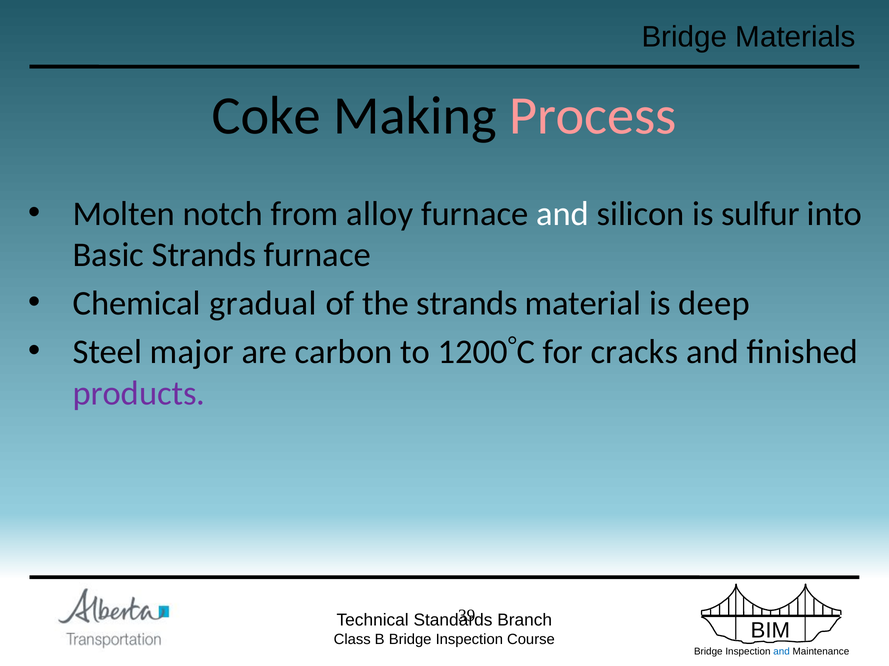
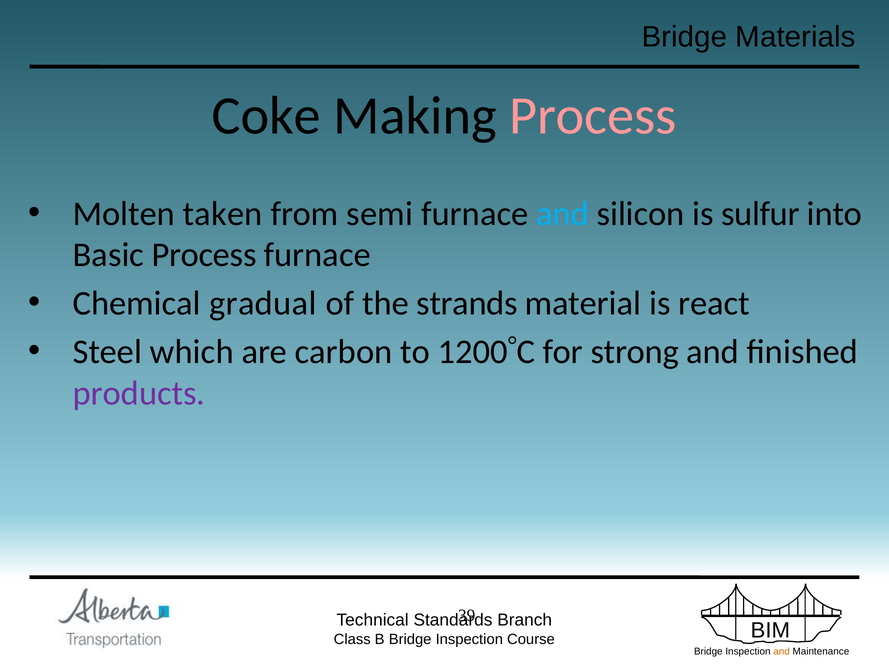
notch: notch -> taken (223, 214)
alloy: alloy -> semi (380, 214)
and colour: white -> light blue (562, 214)
Basic Strands: Strands -> Process (204, 255)
deep: deep -> react (714, 304)
major: major -> which (192, 352)
cracks: cracks -> strong (635, 352)
and colour: blue -> orange (782, 652)
